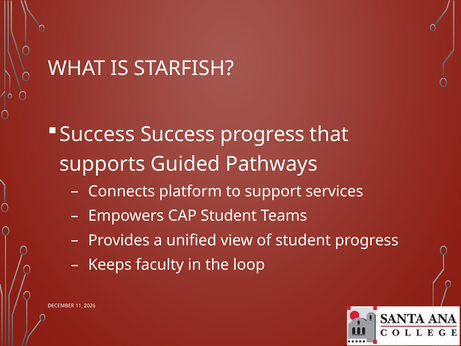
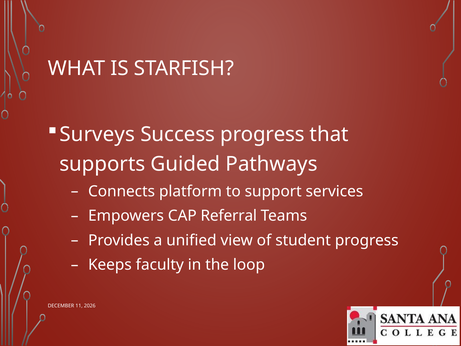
Success: Success -> Surveys (97, 134)
CAP Student: Student -> Referral (229, 216)
